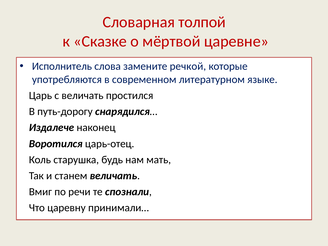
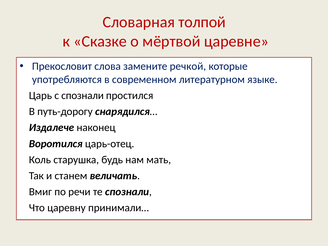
Исполнитель: Исполнитель -> Прекословит (62, 66)
с величать: величать -> спознали (83, 96)
